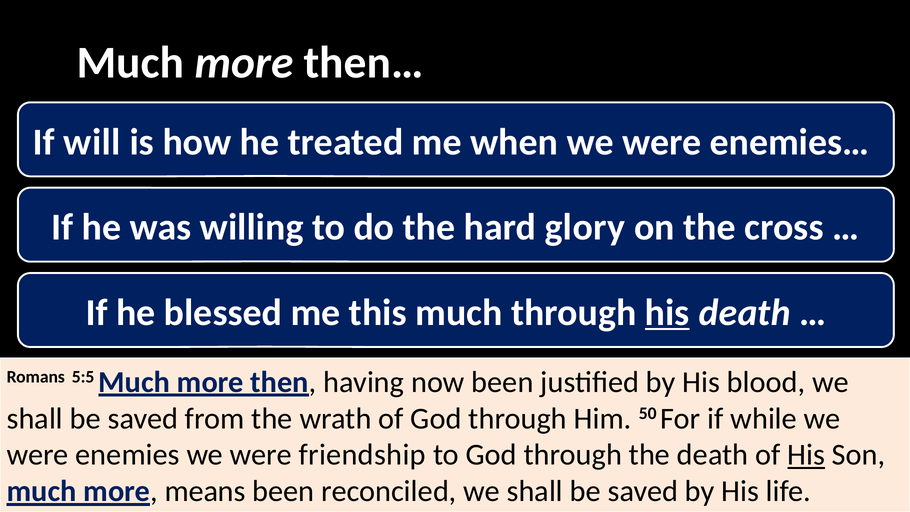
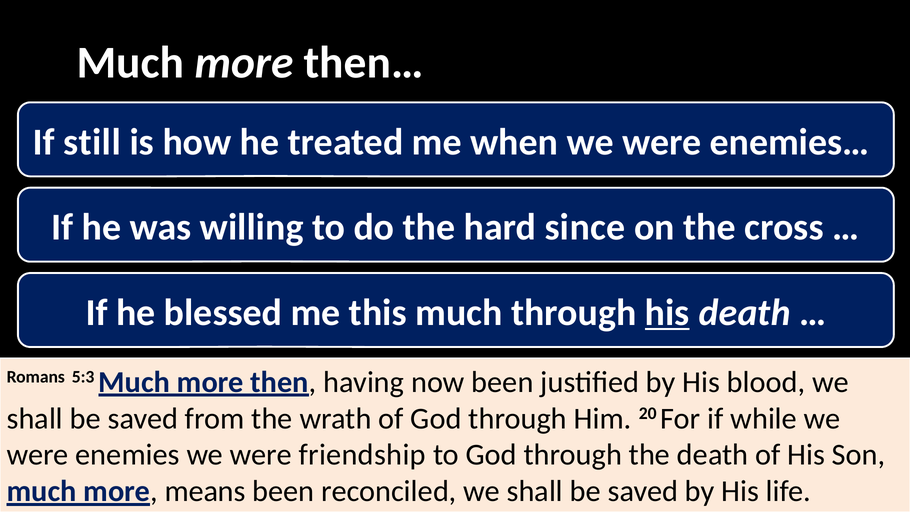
will: will -> still (92, 142)
glory: glory -> since (585, 227)
5:5: 5:5 -> 5:3 (83, 377)
50: 50 -> 20 (648, 414)
His underline: present -> none (806, 455)
